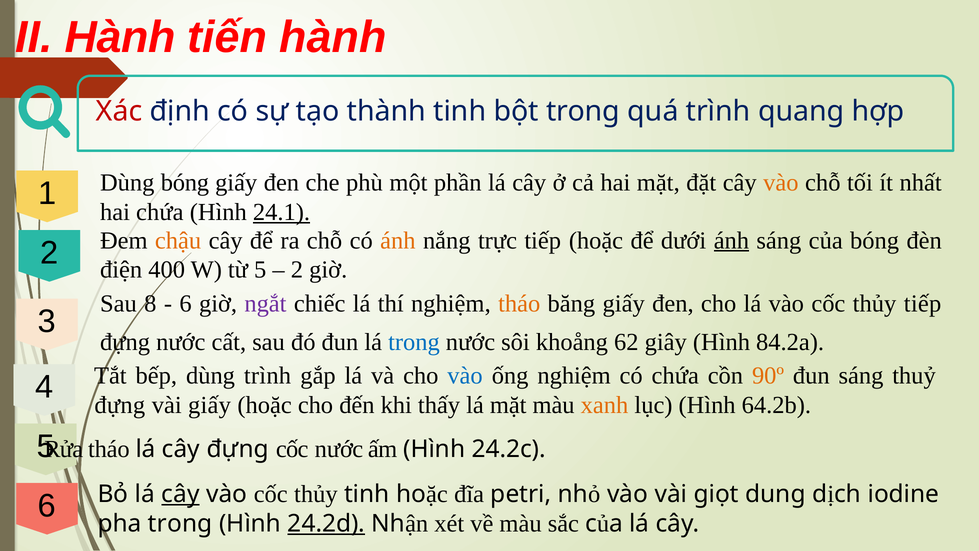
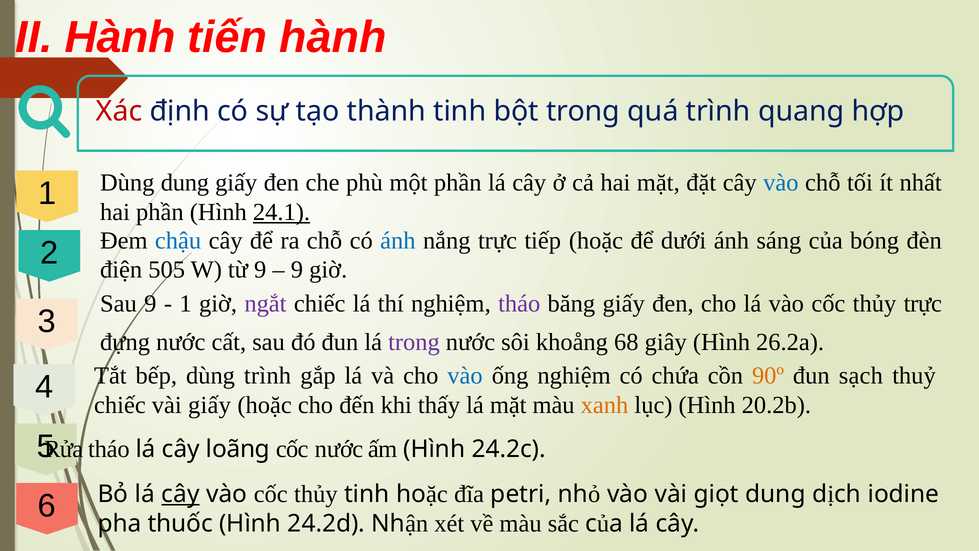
Dùng bóng: bóng -> dung (185, 183)
vào colour: orange -> blue (781, 183)
hai chứa: chứa -> phần (160, 212)
chậu colour: orange -> blue (178, 240)
ánh colour: orange -> blue (398, 240)
ánh underline: present -> none (731, 240)
400: 400 -> 505 (167, 270)
từ 5: 5 -> 9 (260, 270)
2: 2 -> 9 (297, 270)
Sau 8: 8 -> 9 (150, 304)
6: 6 -> 1 (186, 304)
tháo colour: orange -> purple (519, 304)
thủy tiếp: tiếp -> trực (923, 304)
trong colour: blue -> purple (414, 342)
62: 62 -> 68 (626, 342)
84.2a: 84.2a -> 26.2a (790, 342)
đun sáng: sáng -> sạch (861, 376)
đựng: đựng -> chiếc (120, 405)
64.2b: 64.2b -> 20.2b (776, 405)
cây đựng: đựng -> loãng (238, 449)
pha trong: trong -> thuốc (180, 523)
24.2d underline: present -> none (326, 523)
